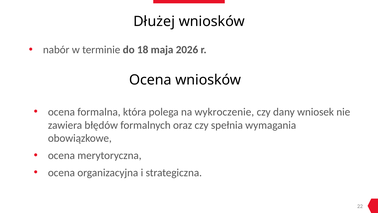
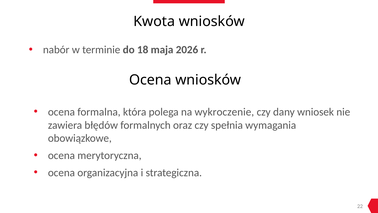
Dłużej: Dłużej -> Kwota (154, 21)
